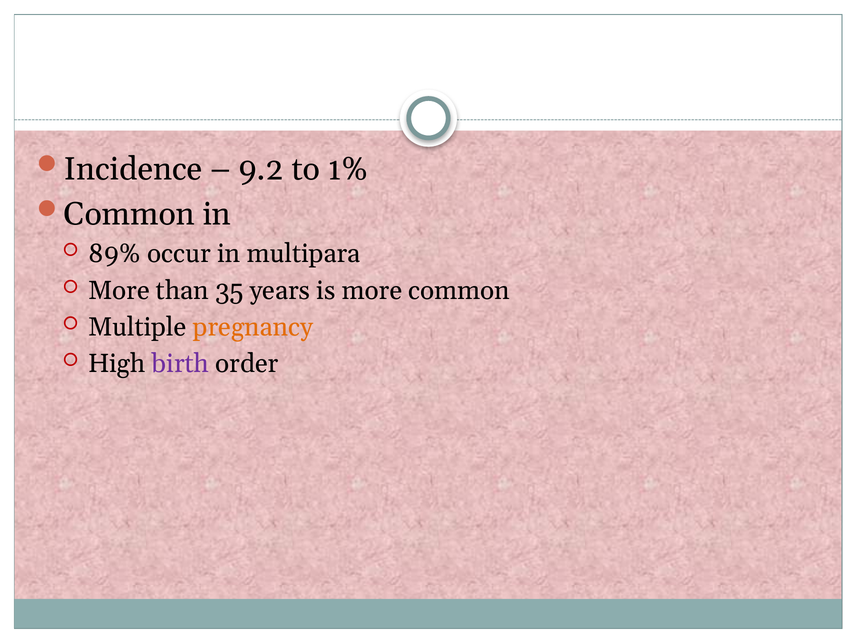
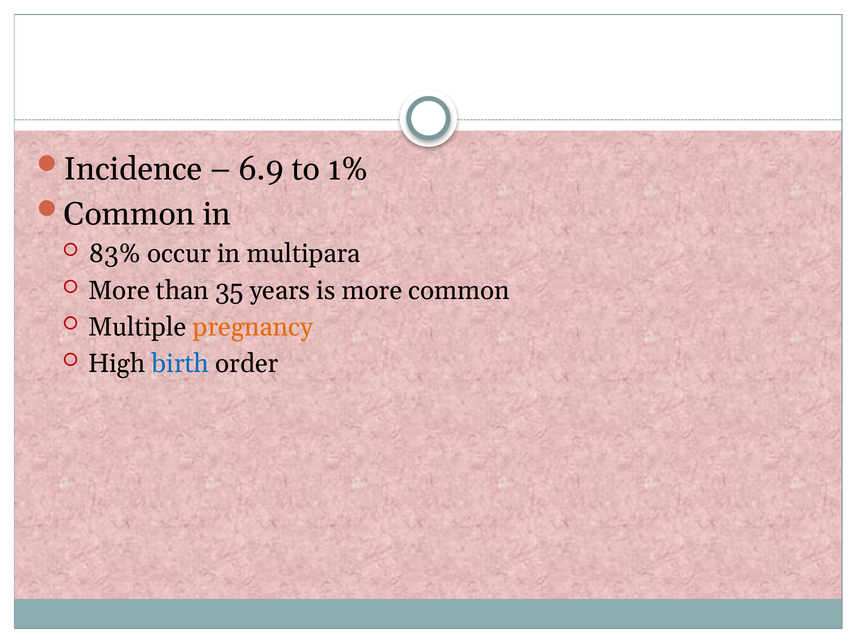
9.2: 9.2 -> 6.9 (261, 169)
89%: 89% -> 83% (114, 254)
birth colour: purple -> blue (180, 364)
